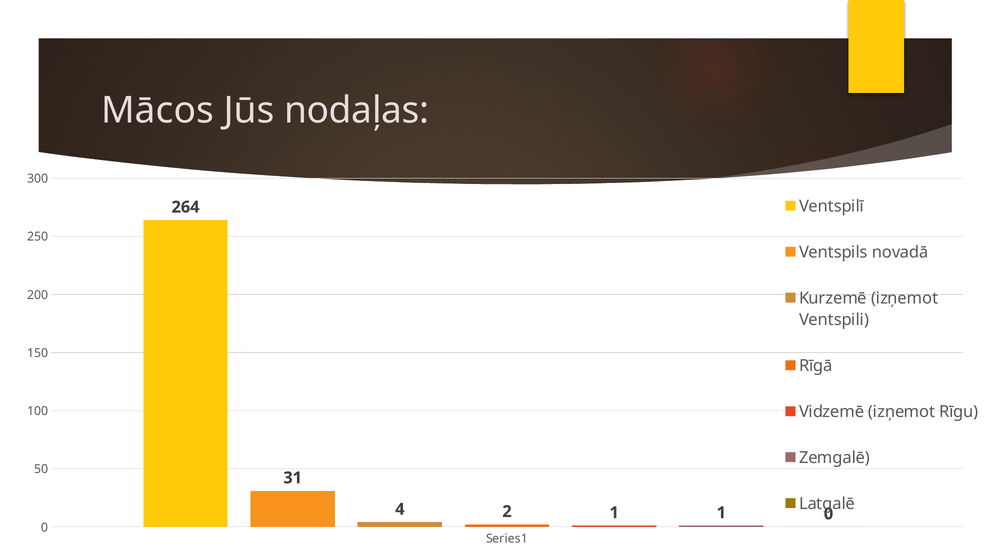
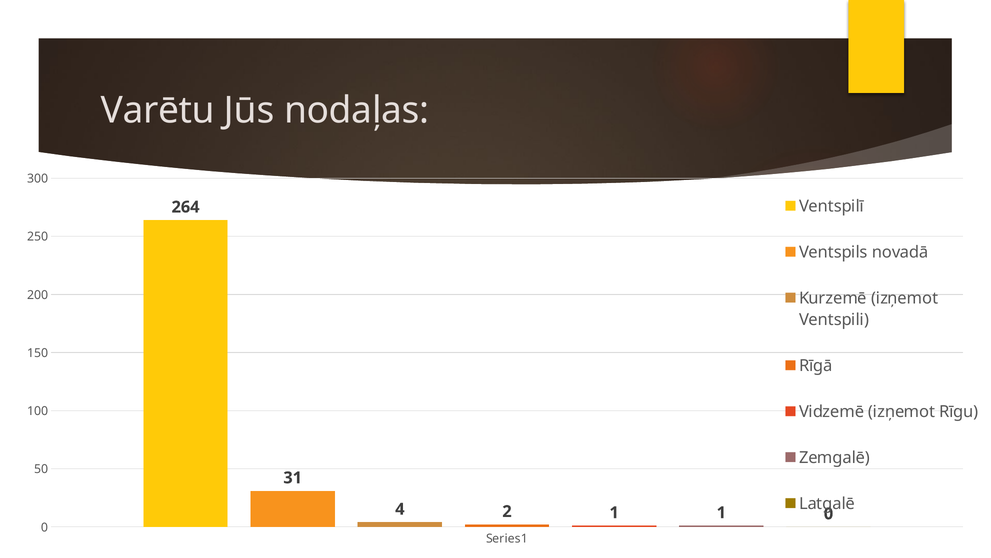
Mācos: Mācos -> Varētu (158, 110)
